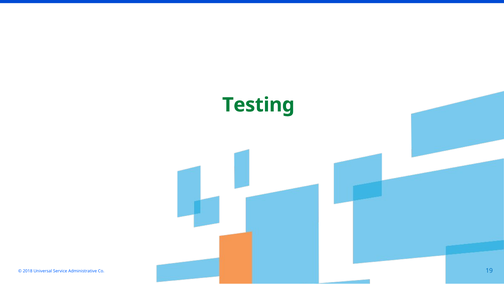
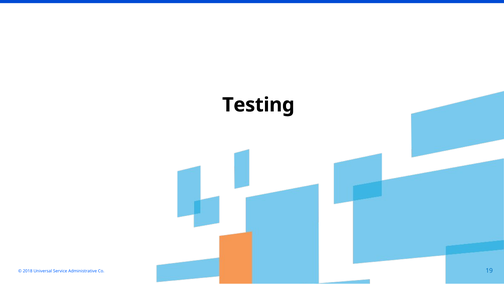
Testing colour: green -> black (258, 105)
